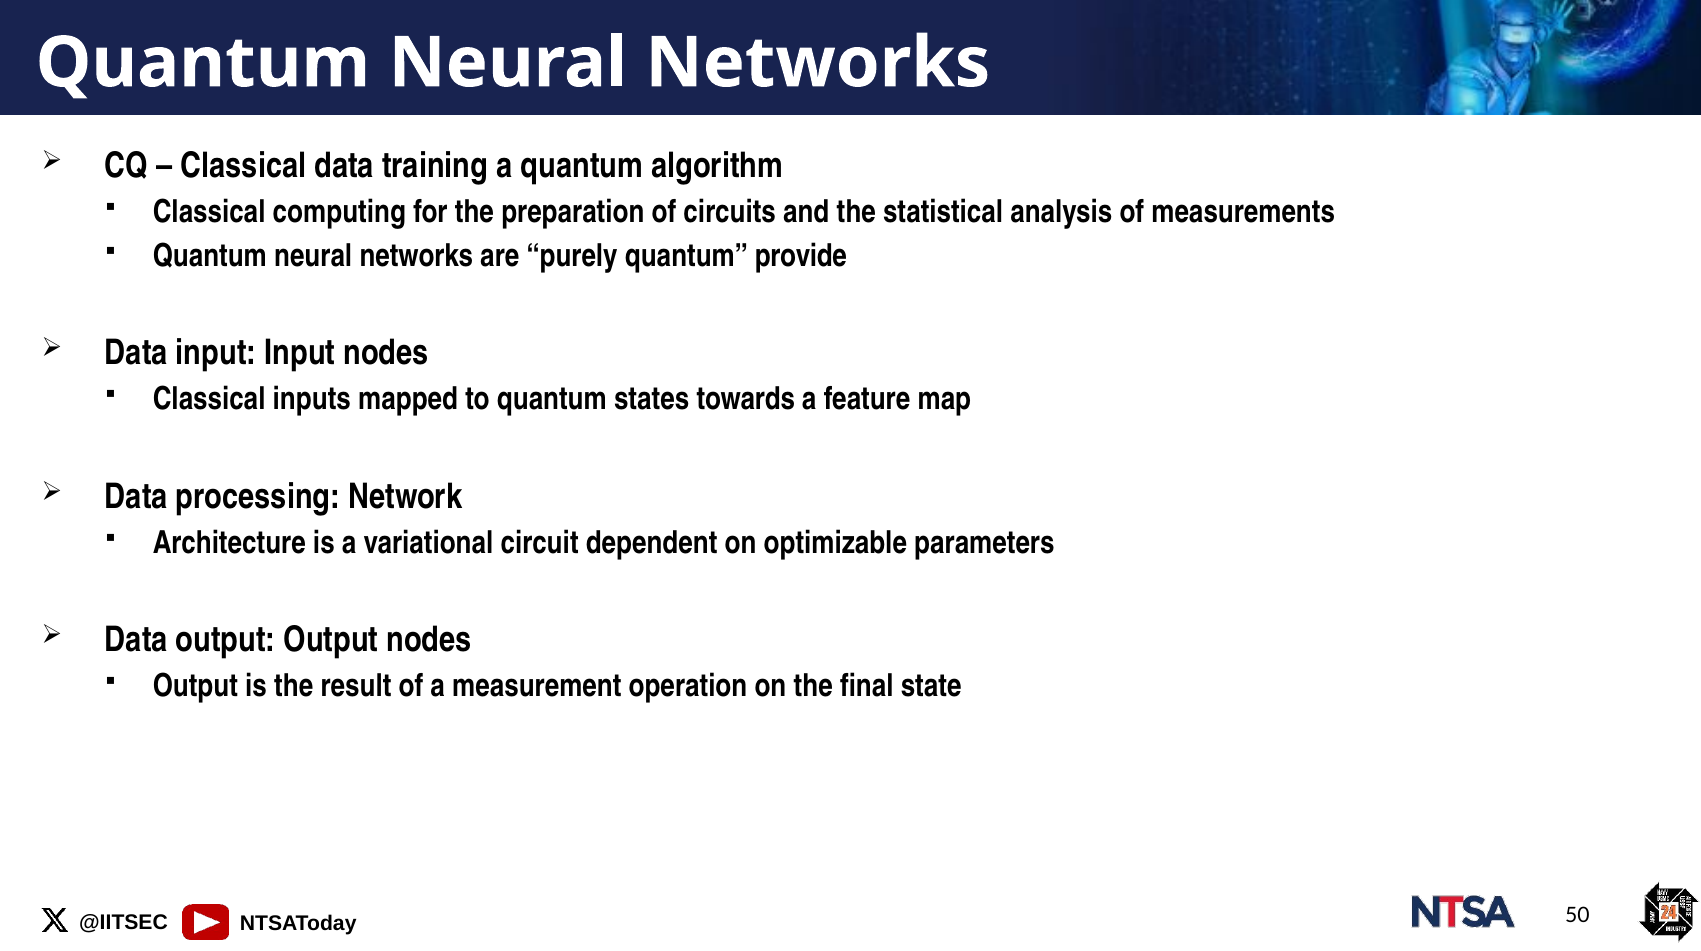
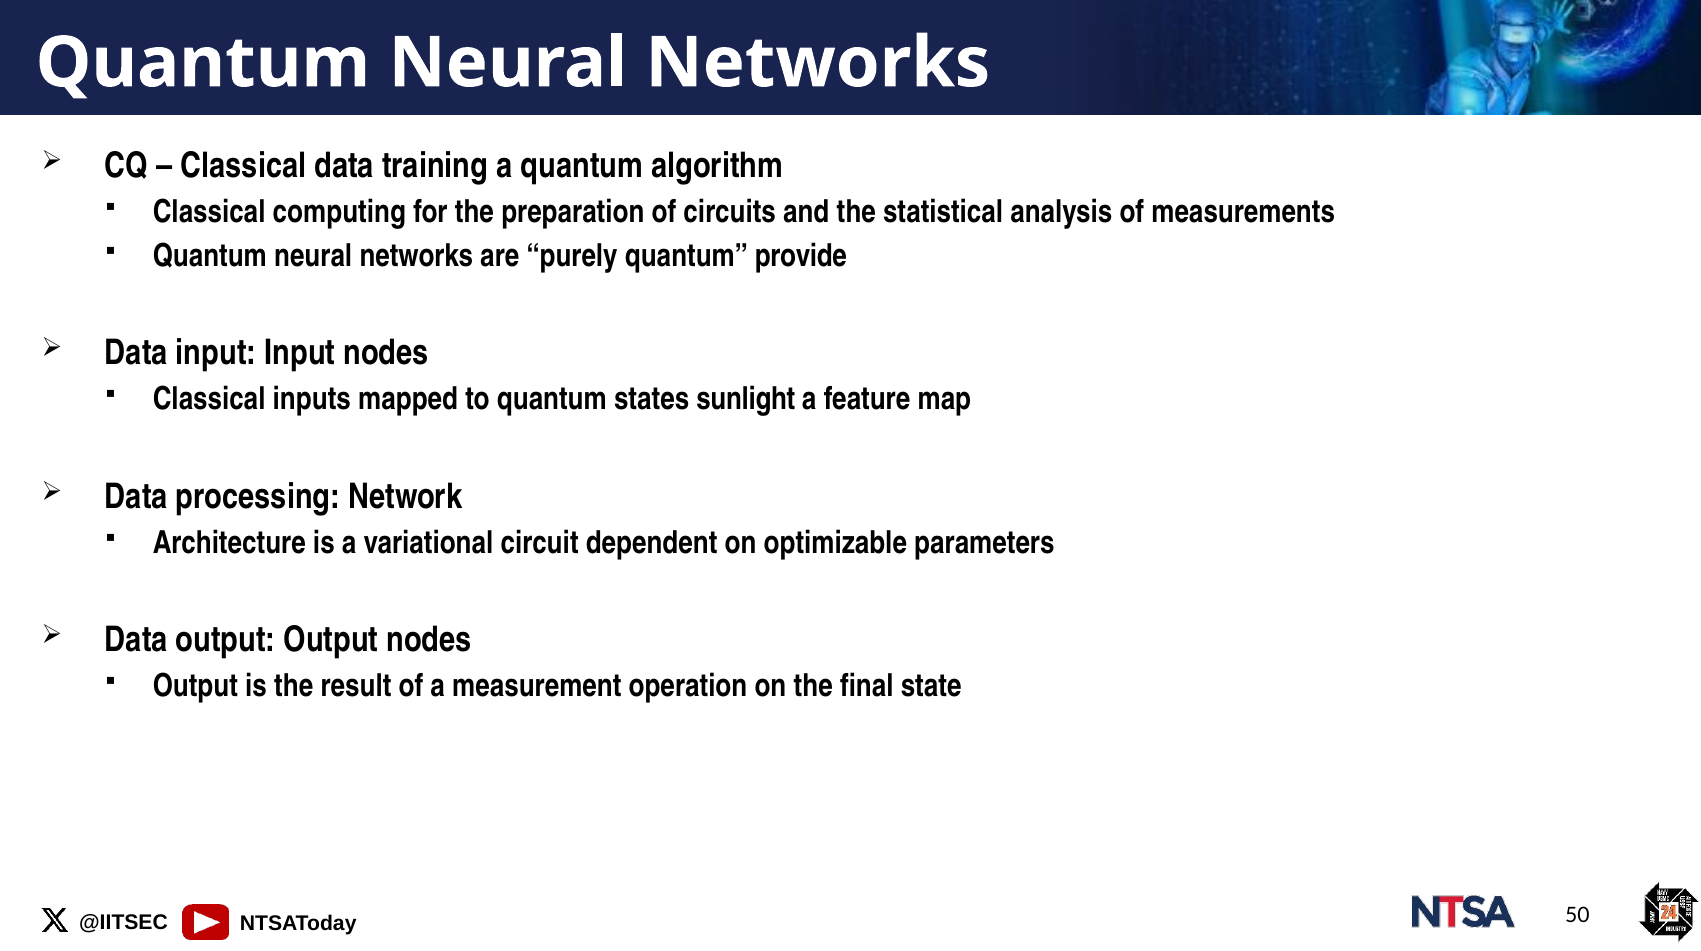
towards: towards -> sunlight (746, 400)
